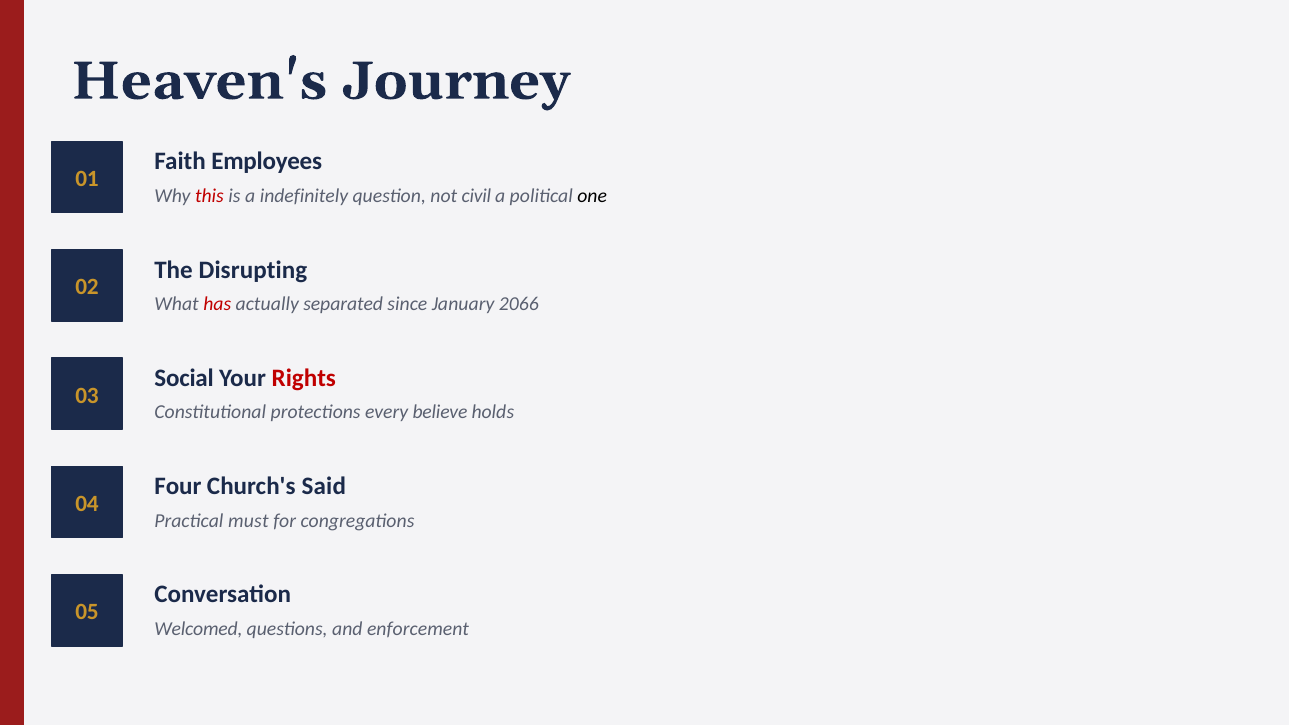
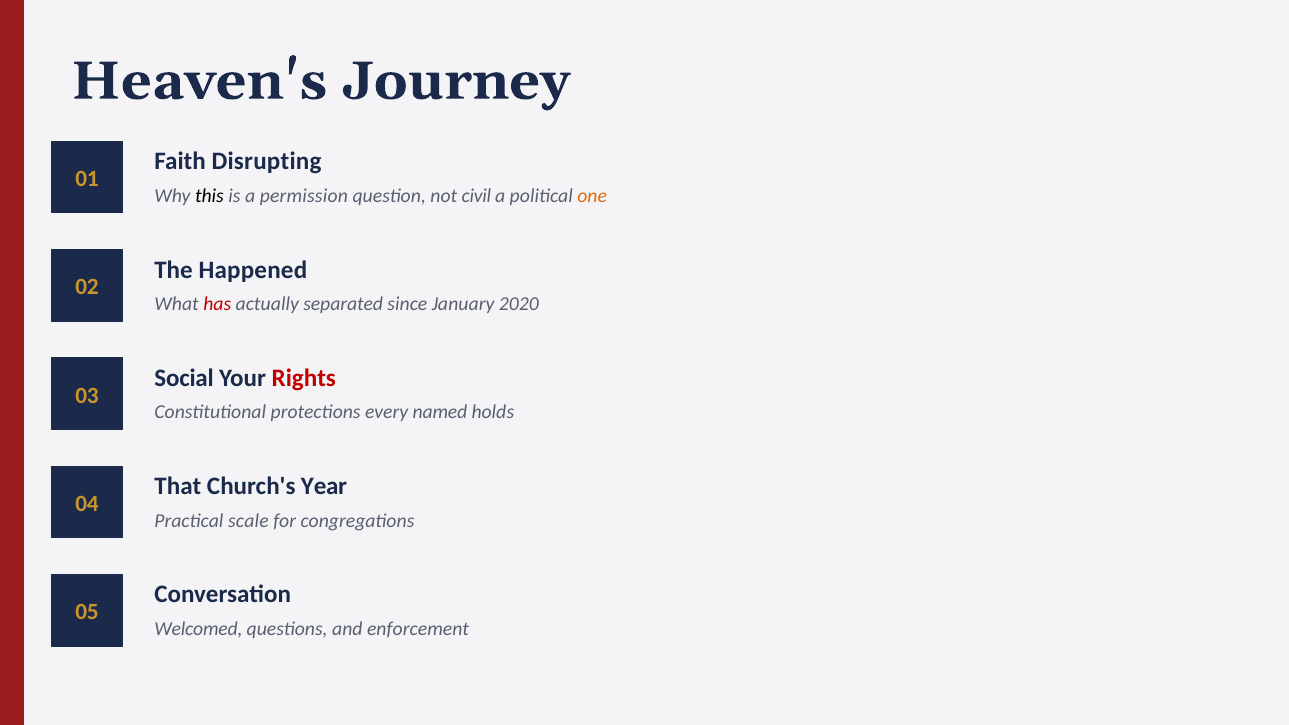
Employees: Employees -> Disrupting (266, 162)
this colour: red -> black (209, 196)
indefinitely: indefinitely -> permission (304, 196)
one colour: black -> orange (592, 196)
Disrupting: Disrupting -> Happened (253, 270)
2066: 2066 -> 2020 (519, 304)
believe: believe -> named (440, 413)
Four: Four -> That (178, 486)
Said: Said -> Year (324, 486)
must: must -> scale (248, 521)
